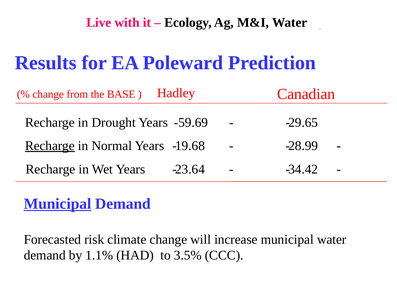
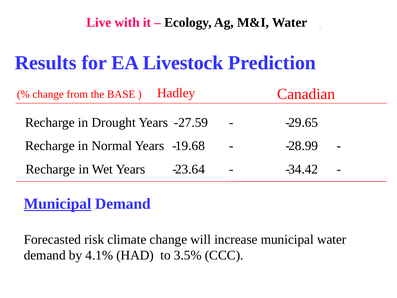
Poleward: Poleward -> Livestock (183, 63)
-59.69: -59.69 -> -27.59 (191, 122)
Recharge underline: present -> none (50, 146)
1.1%: 1.1% -> 4.1% (99, 255)
